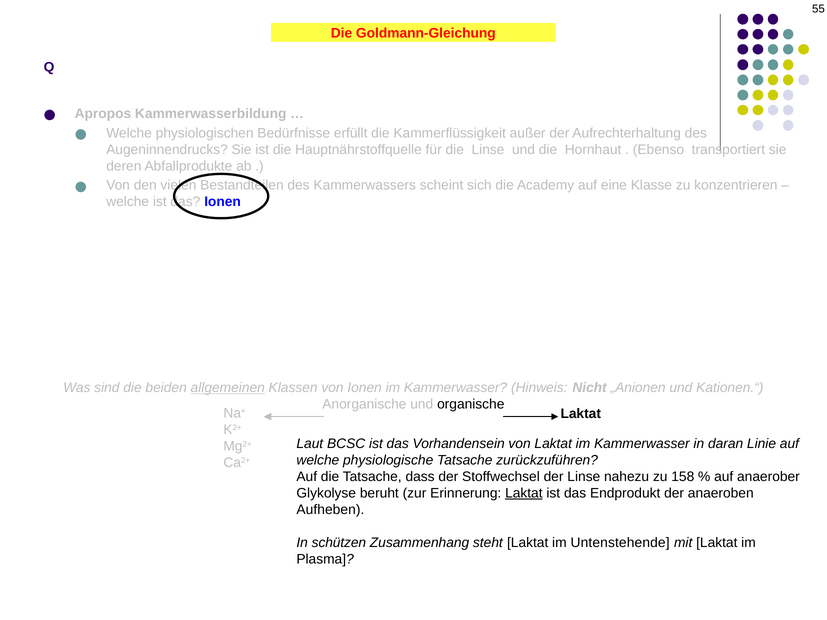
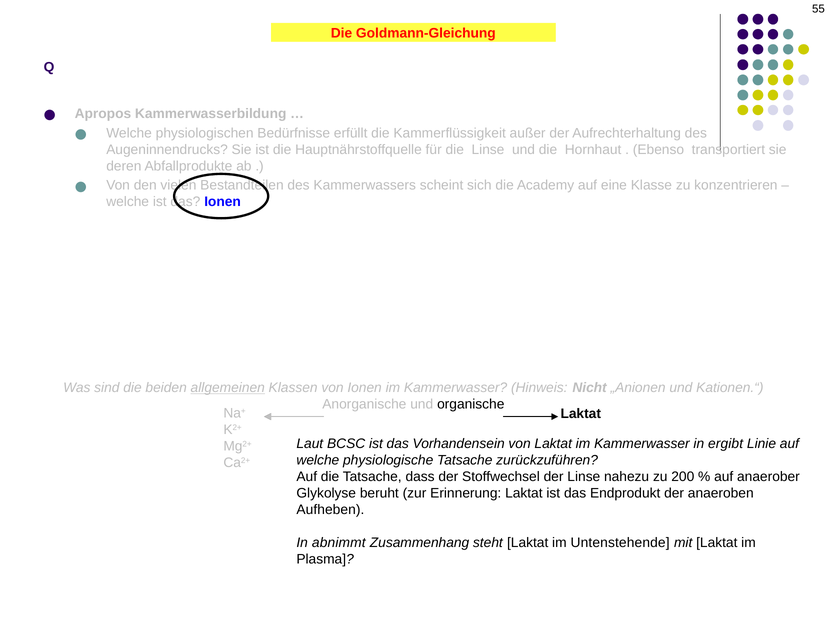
daran: daran -> ergibt (726, 444)
158: 158 -> 200 (683, 477)
Laktat underline: present -> none (524, 493)
schützen: schützen -> abnimmt (339, 543)
